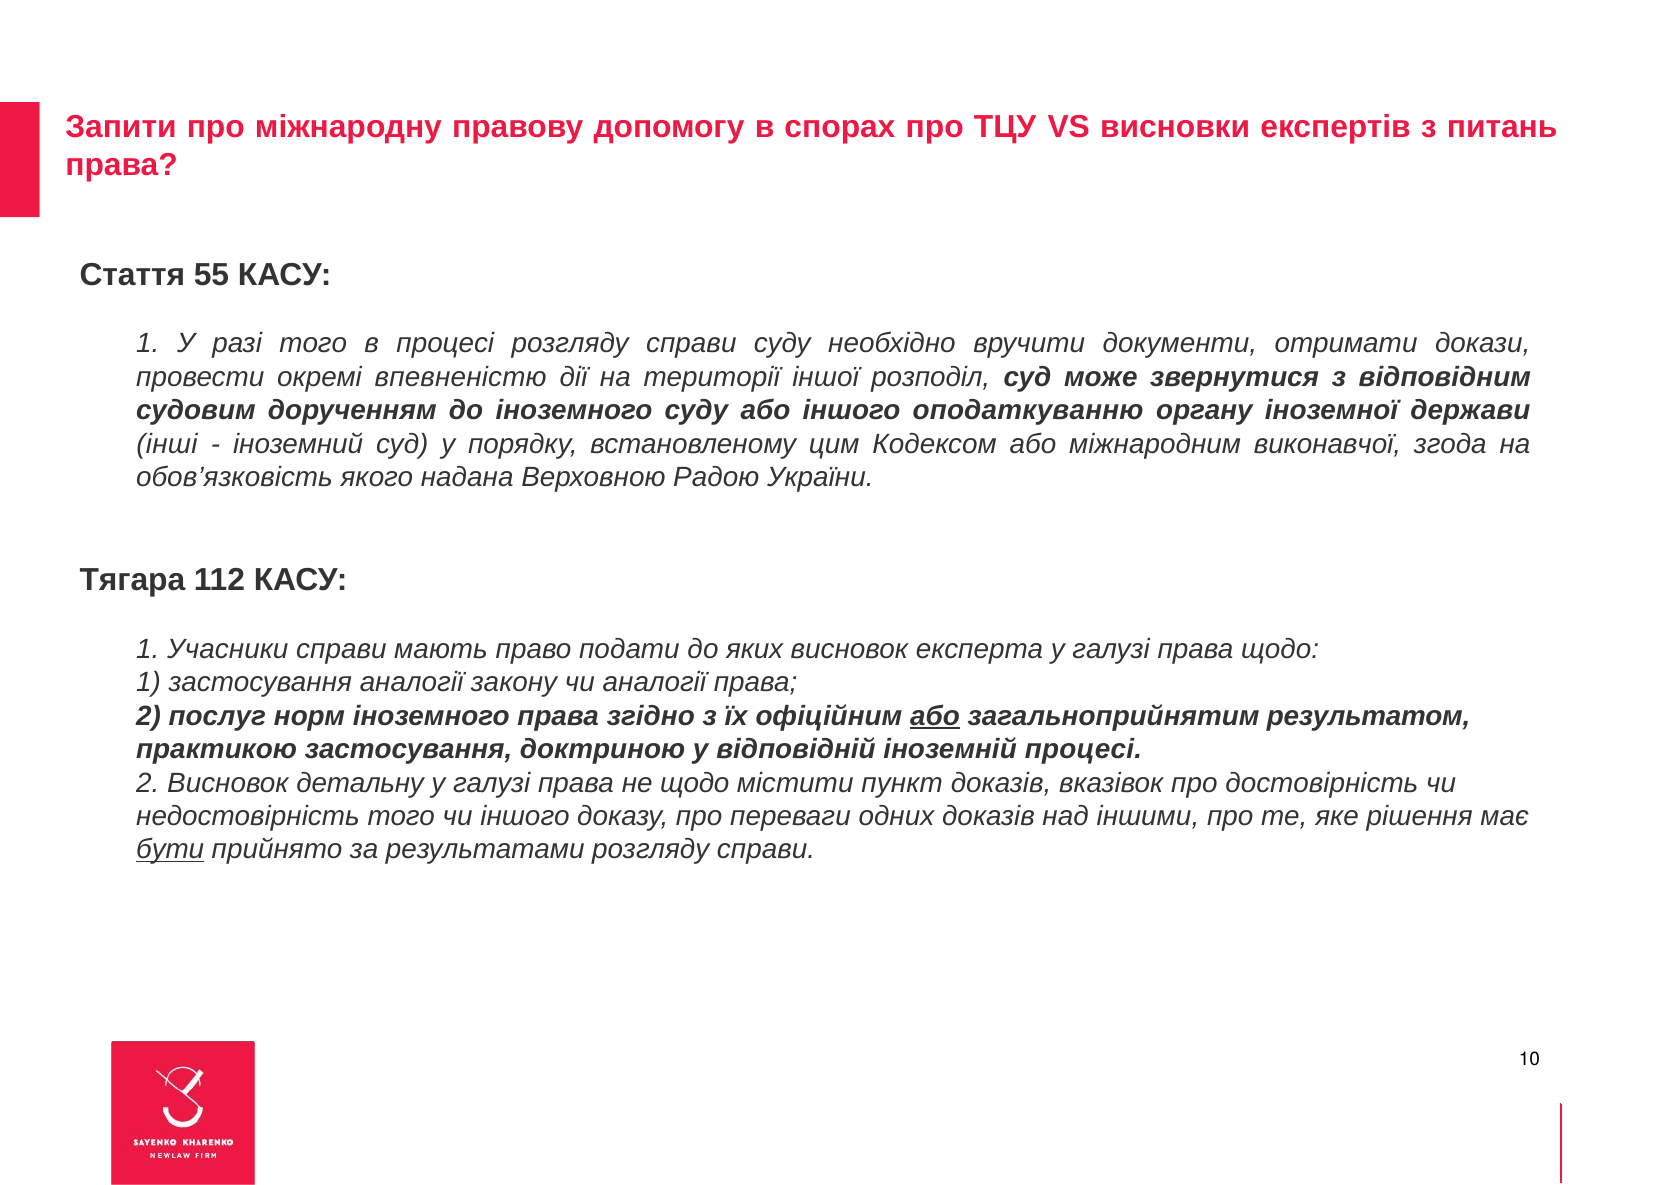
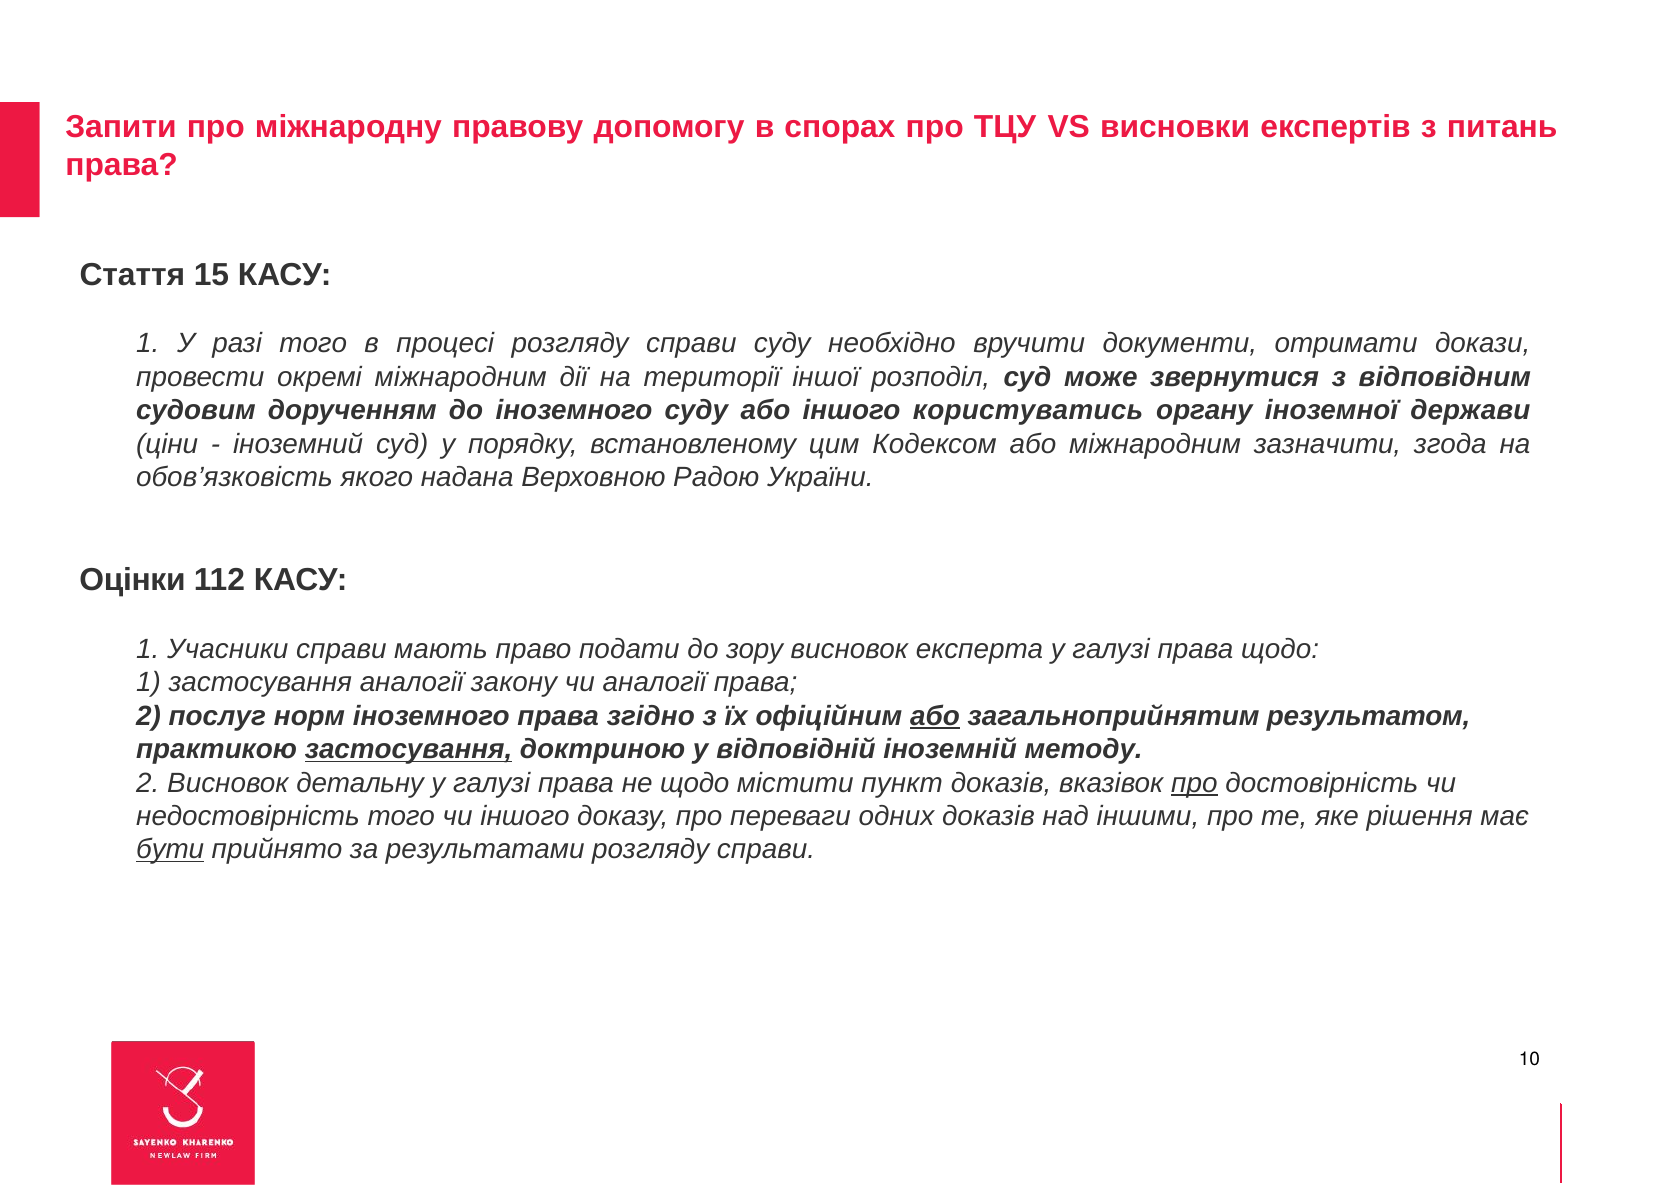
55: 55 -> 15 (211, 275)
окремі впевненістю: впевненістю -> міжнародним (461, 377)
оподаткуванню: оподаткуванню -> користуватись (1028, 411)
інші: інші -> ціни (167, 444)
виконавчої: виконавчої -> зазначити (1328, 444)
Тягара: Тягара -> Оцінки (133, 581)
яких: яких -> зору (755, 649)
застосування underline: none -> present (409, 750)
іноземній процесі: процесі -> методу (1084, 750)
про underline: none -> present (1194, 783)
